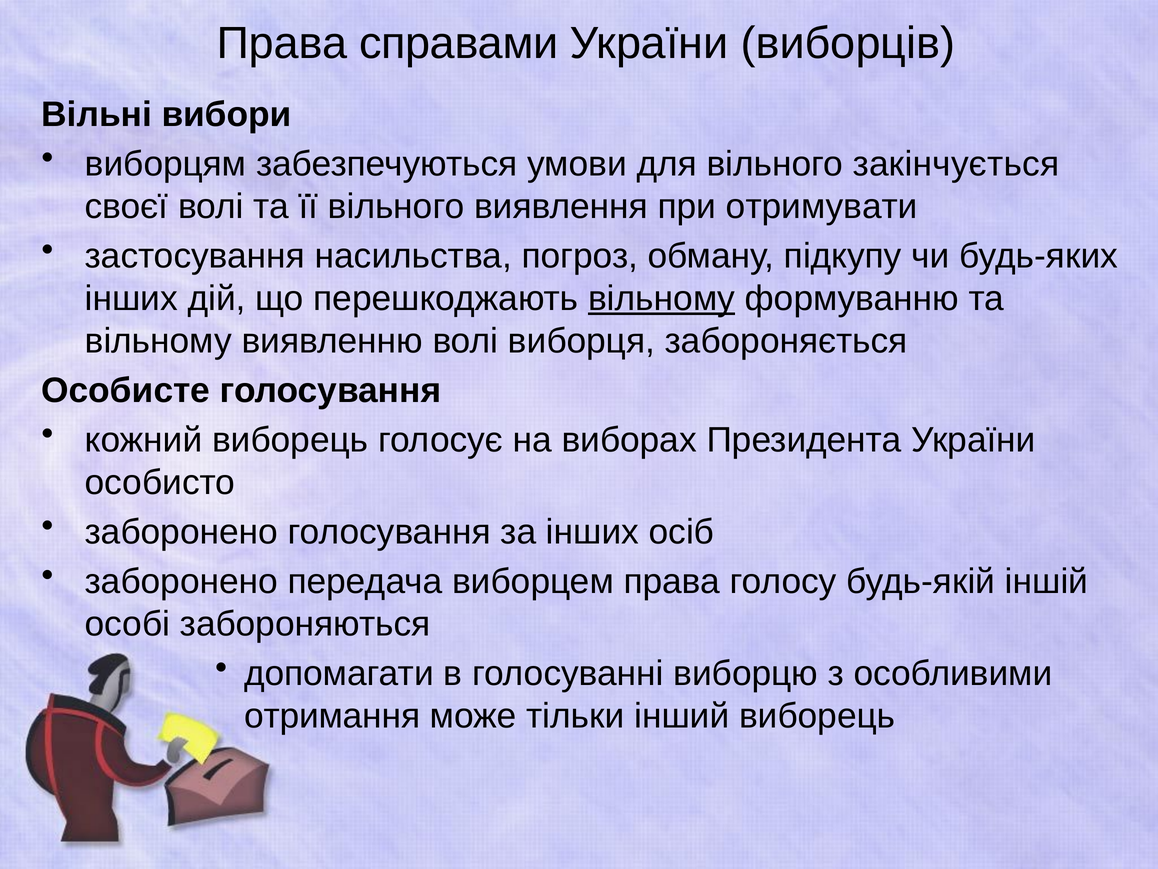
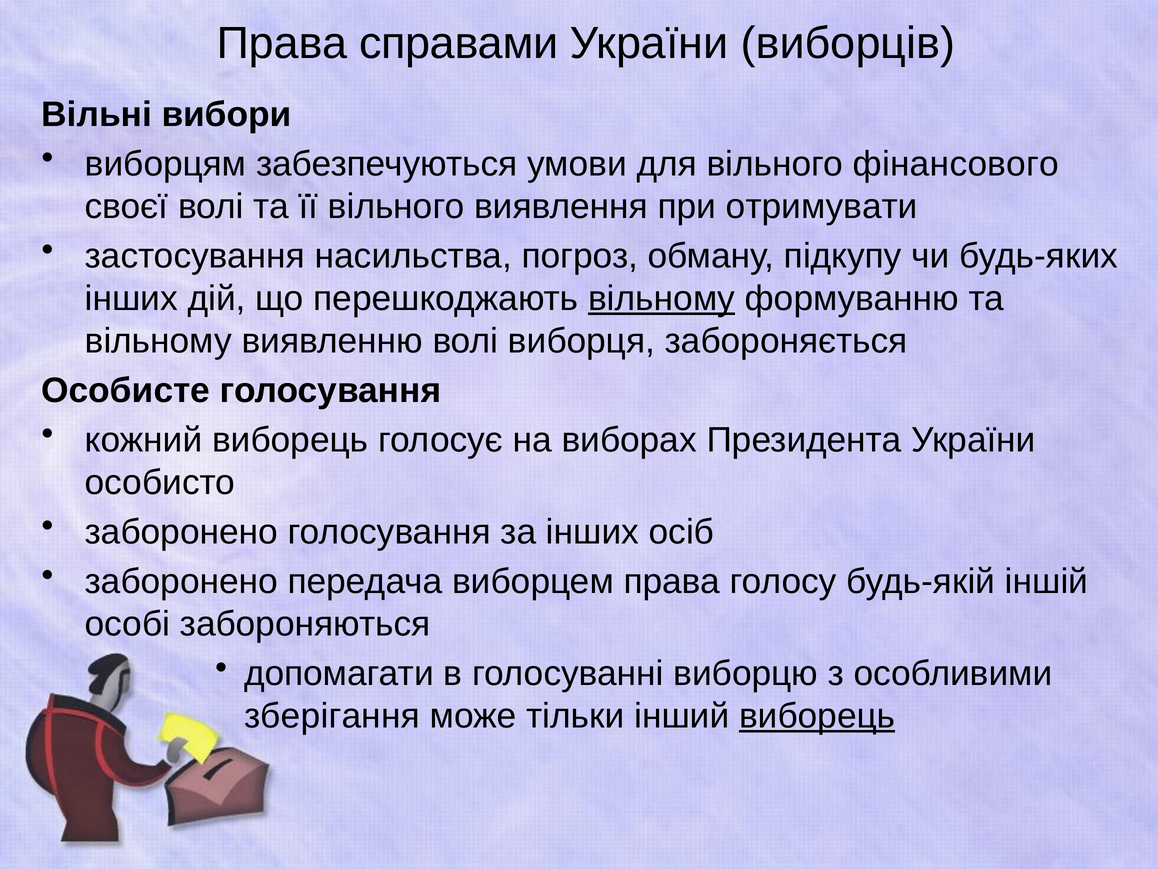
закінчується: закінчується -> фінансового (956, 164)
отримання: отримання -> зберігання (332, 716)
виборець underline: none -> present (817, 716)
